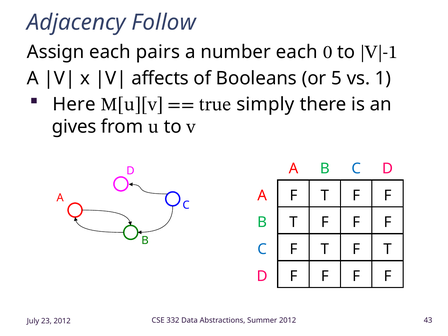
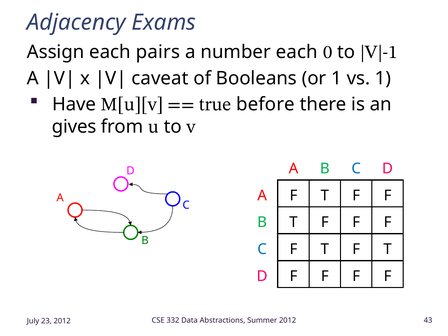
Follow: Follow -> Exams (164, 22)
affects: affects -> caveat (160, 78)
or 5: 5 -> 1 (337, 78)
Here: Here -> Have (74, 104)
simply: simply -> before (265, 104)
